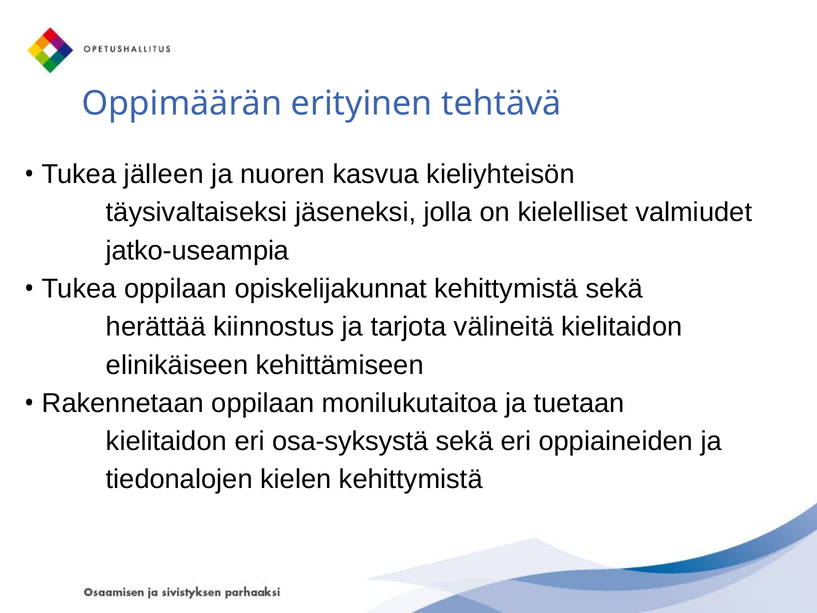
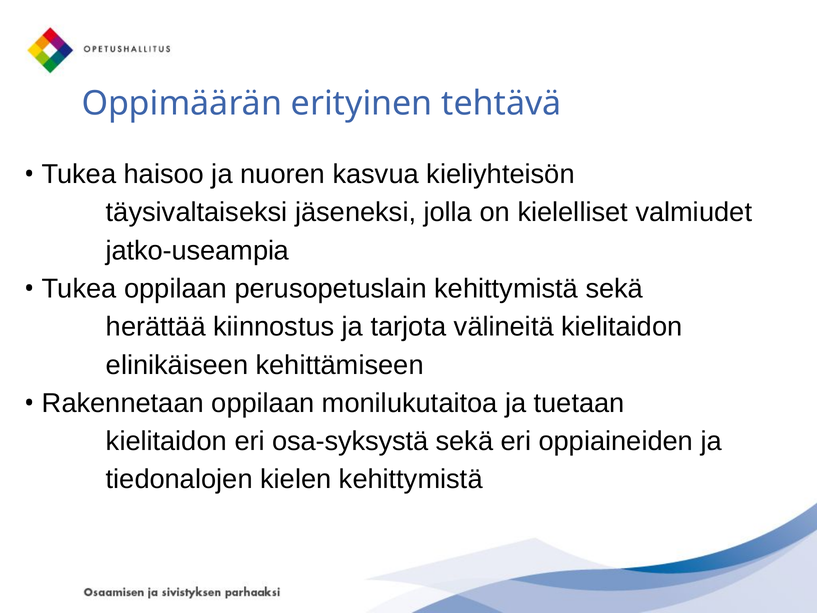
jälleen: jälleen -> haisoo (164, 174)
opiskelijakunnat: opiskelijakunnat -> perusopetuslain (331, 289)
